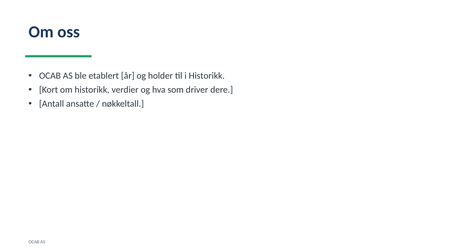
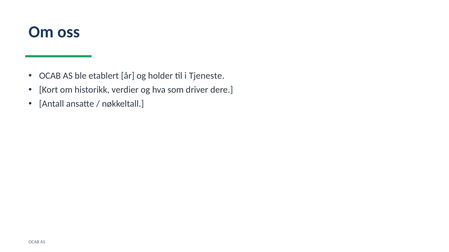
i Historikk: Historikk -> Tjeneste (207, 76)
